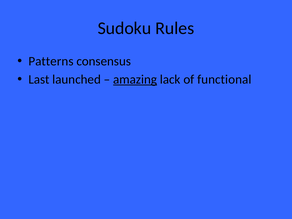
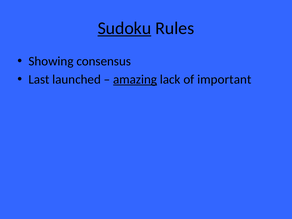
Sudoku underline: none -> present (124, 28)
Patterns: Patterns -> Showing (51, 61)
functional: functional -> important (224, 79)
